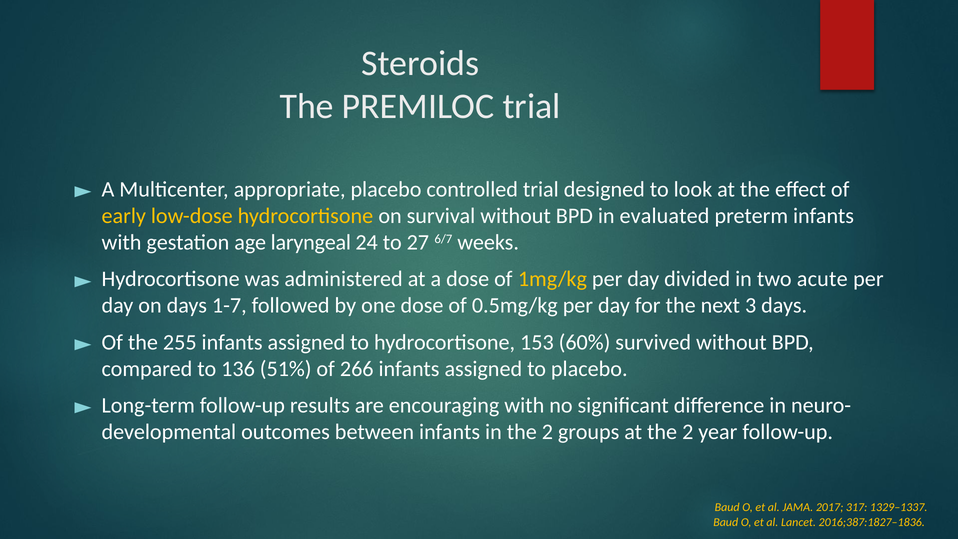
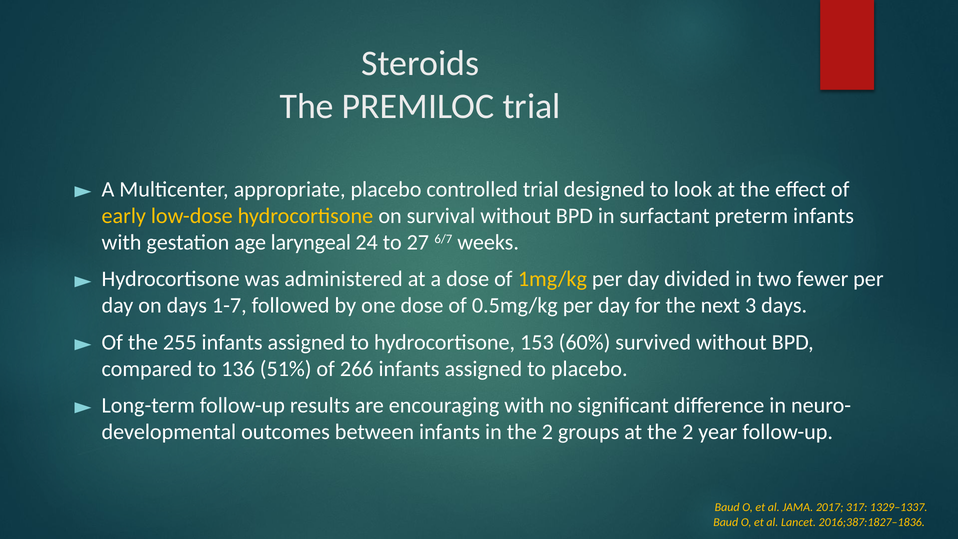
evaluated: evaluated -> surfactant (665, 216)
acute: acute -> fewer (822, 279)
